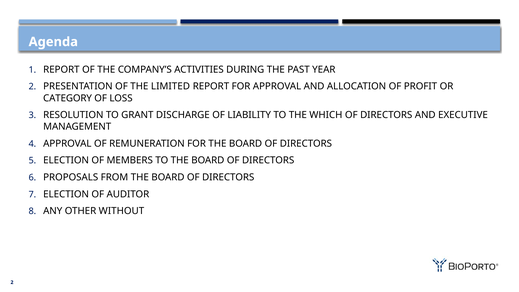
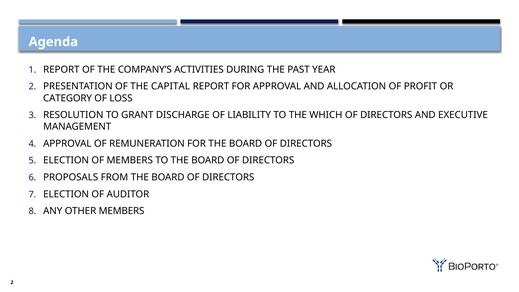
LIMITED: LIMITED -> CAPITAL (170, 86)
OTHER WITHOUT: WITHOUT -> MEMBERS (122, 211)
